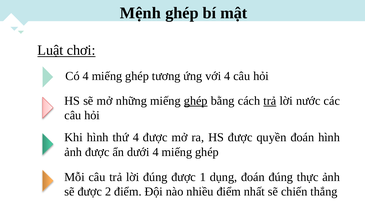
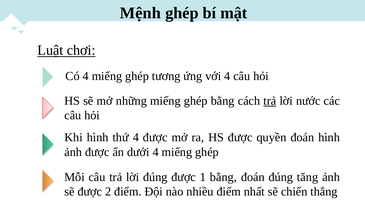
ghép underline: present -> none (196, 100)
1 dụng: dụng -> bằng (223, 176)
thực: thực -> tăng (308, 176)
